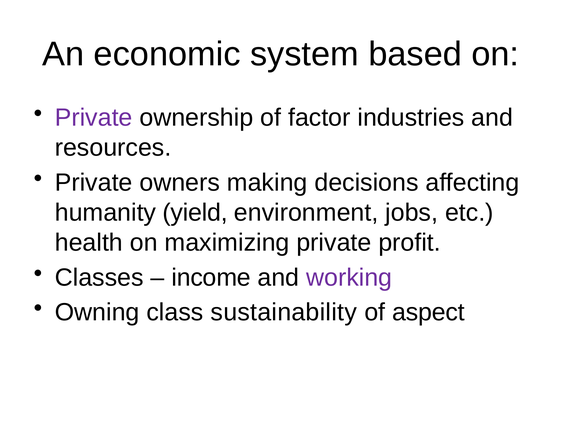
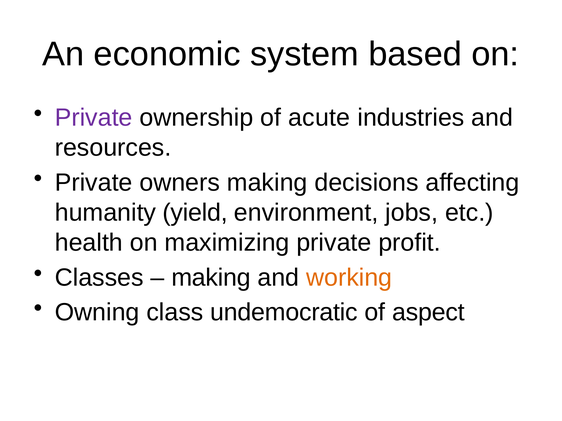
factor: factor -> acute (319, 118)
income: income -> making (211, 278)
working colour: purple -> orange (349, 278)
sustainability: sustainability -> undemocratic (284, 313)
